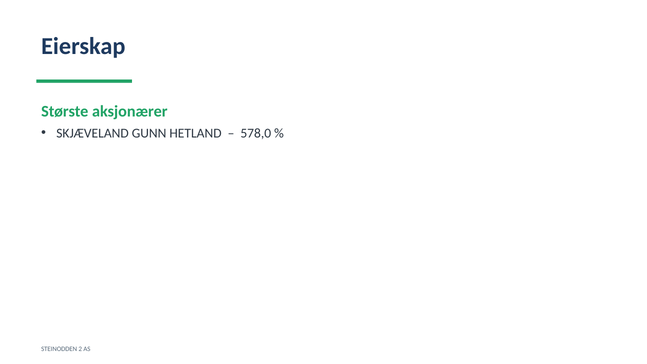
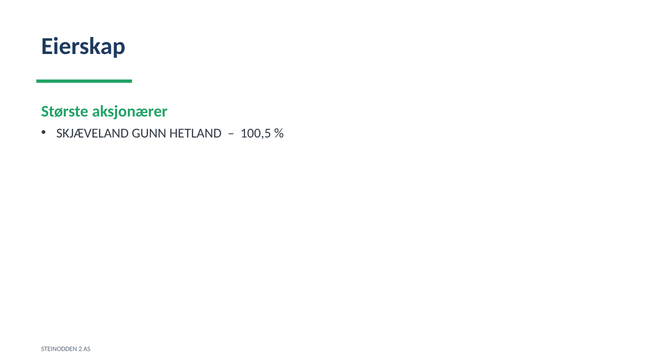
578,0: 578,0 -> 100,5 (256, 133)
